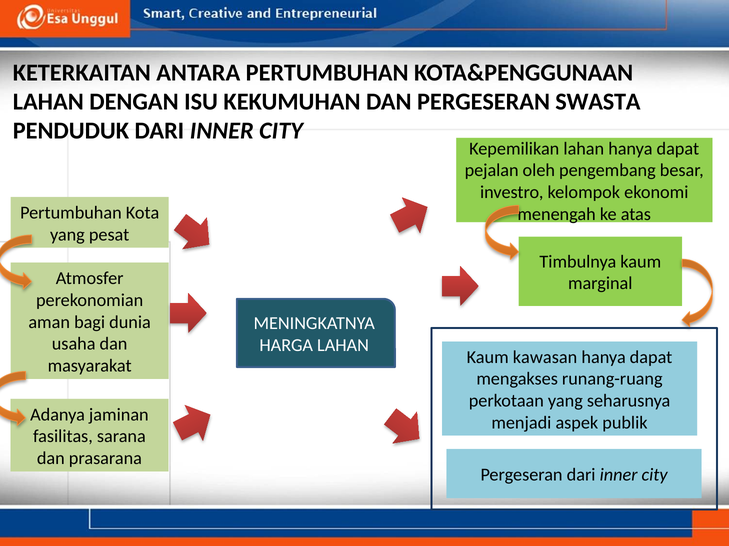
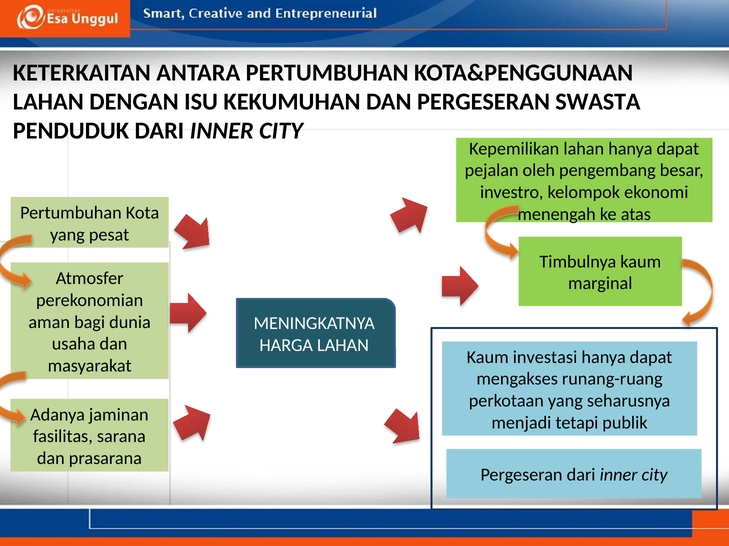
kawasan: kawasan -> investasi (545, 358)
aspek: aspek -> tetapi (577, 423)
